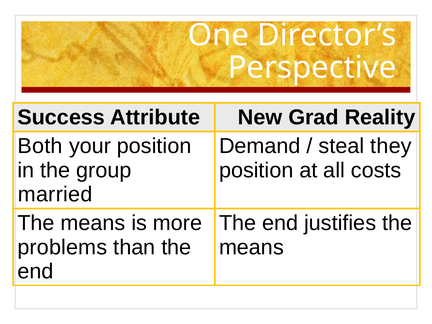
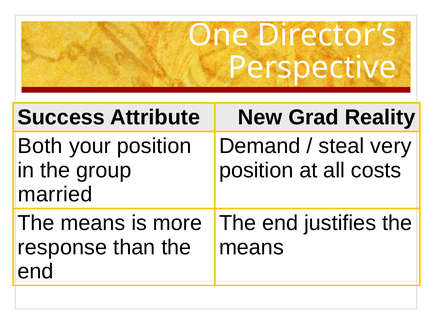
they: they -> very (391, 146)
problems: problems -> response (62, 247)
